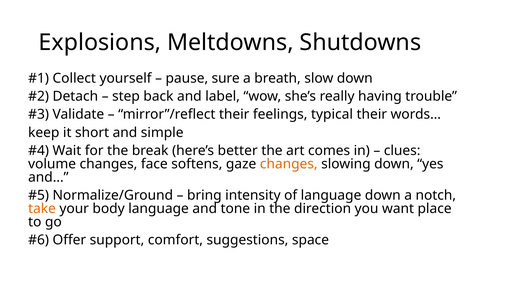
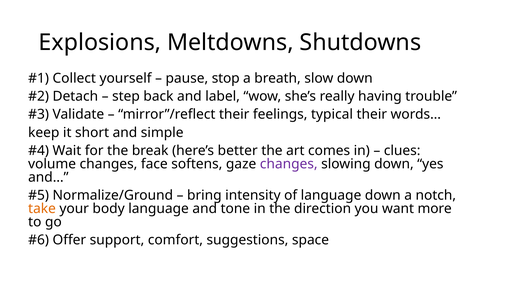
sure: sure -> stop (226, 78)
changes colour: orange -> purple (289, 164)
place: place -> more (435, 209)
